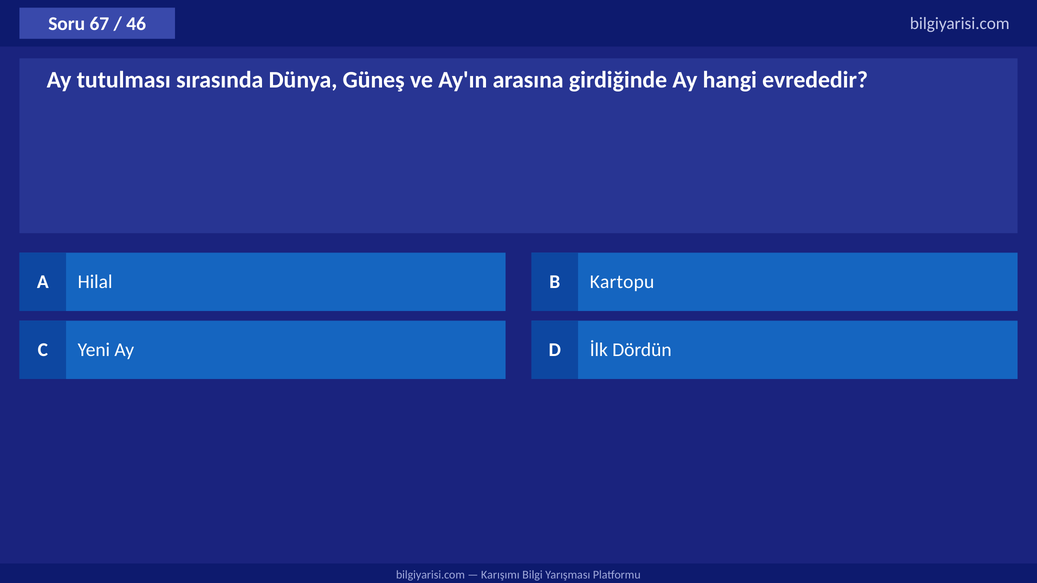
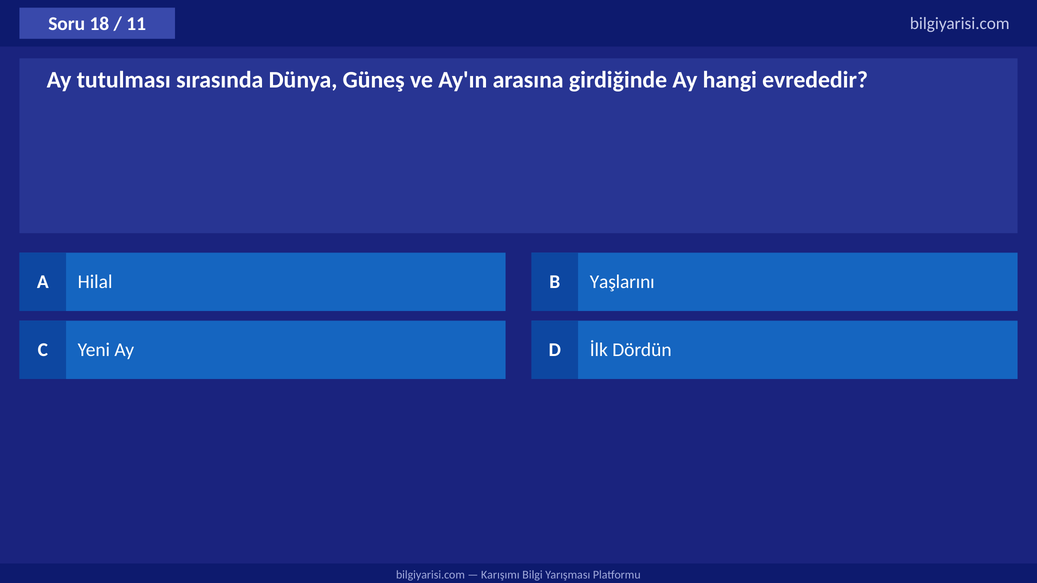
67: 67 -> 18 (99, 24)
46: 46 -> 11 (136, 24)
Kartopu: Kartopu -> Yaşlarını (622, 282)
